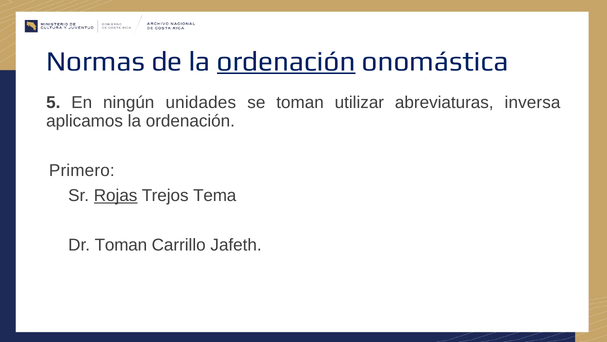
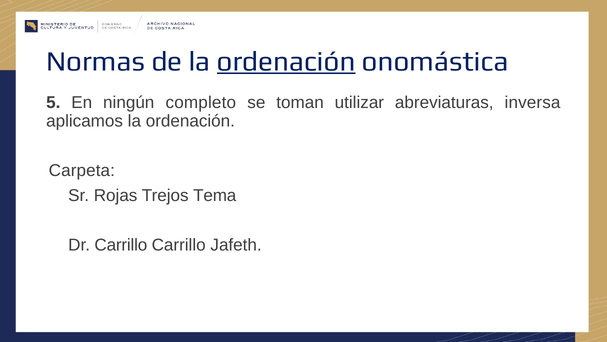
unidades: unidades -> completo (201, 102)
Primero: Primero -> Carpeta (82, 170)
Rojas underline: present -> none (116, 195)
Dr Toman: Toman -> Carrillo (121, 245)
